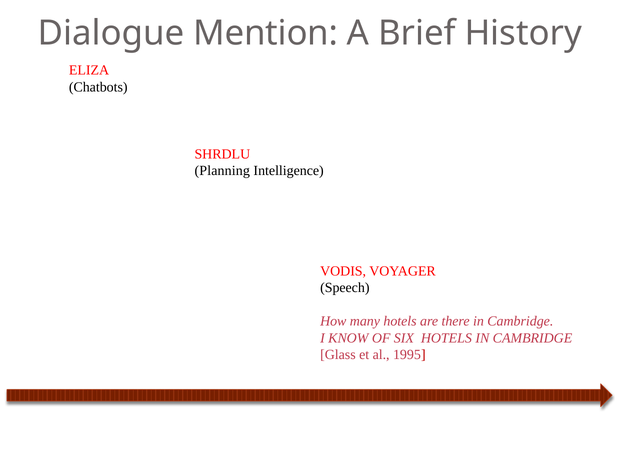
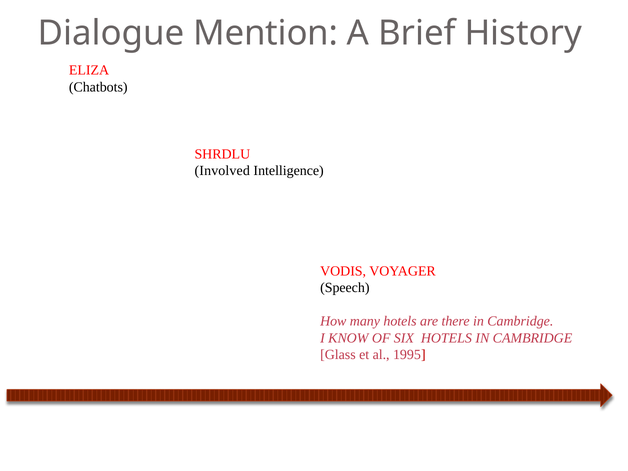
Planning: Planning -> Involved (222, 171)
